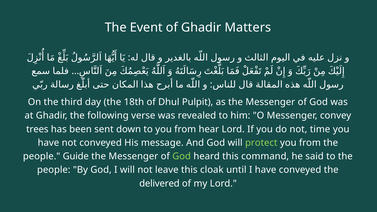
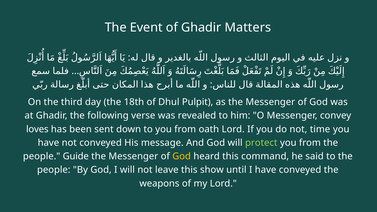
trees: trees -> loves (37, 129)
hear: hear -> oath (209, 129)
God colour: light green -> yellow (182, 156)
cloak: cloak -> show (212, 170)
delivered: delivered -> weapons (159, 183)
